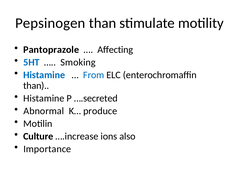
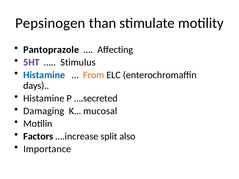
5HT colour: blue -> purple (31, 62)
Smoking: Smoking -> Stimulus (78, 62)
From colour: blue -> orange (94, 75)
than: than -> days (36, 86)
Abnormal: Abnormal -> Damaging (44, 111)
produce: produce -> mucosal (100, 111)
Culture: Culture -> Factors (38, 136)
ions: ions -> split (109, 136)
